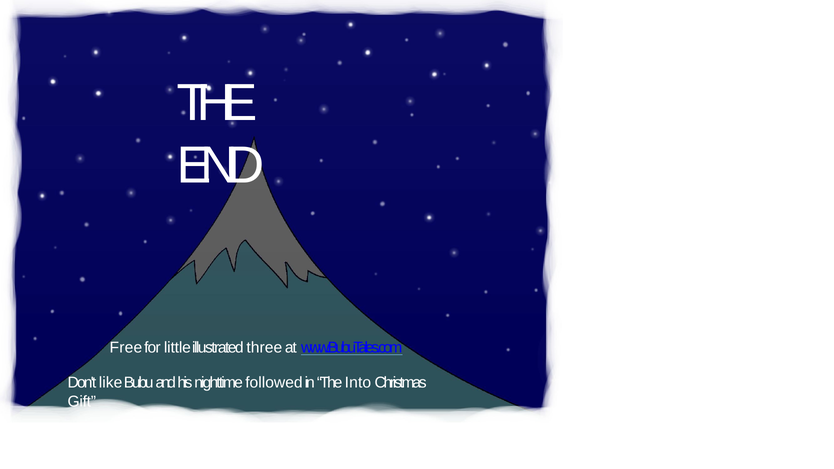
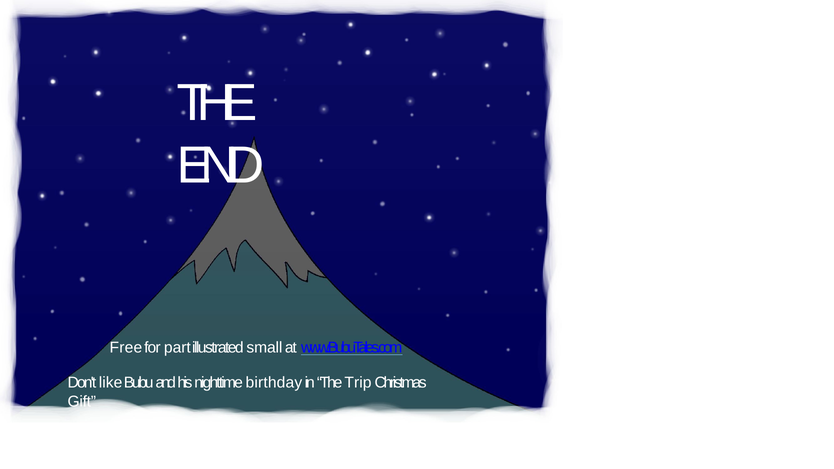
little: little -> part (177, 348)
three: three -> small (264, 348)
followed: followed -> birthday (274, 383)
Into: Into -> Trip (358, 383)
